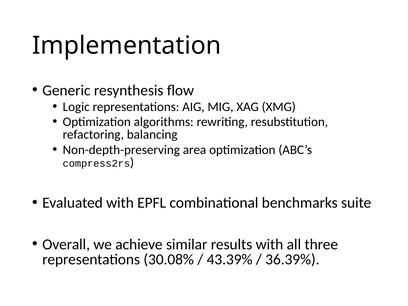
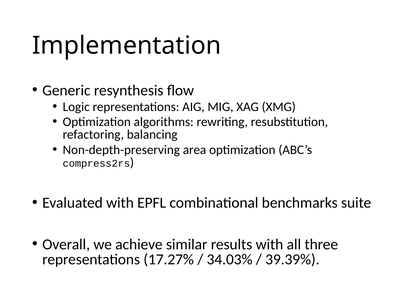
30.08%: 30.08% -> 17.27% (169, 259)
43.39%: 43.39% -> 34.03% (230, 259)
36.39%: 36.39% -> 39.39% (292, 259)
